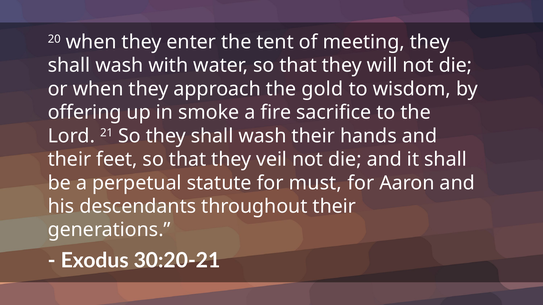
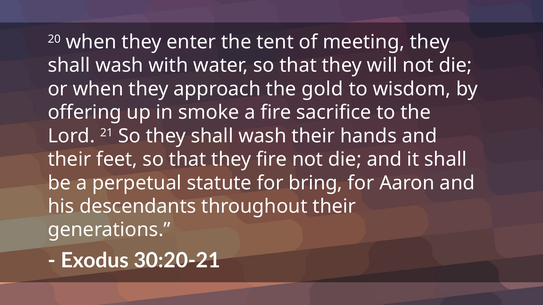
they veil: veil -> fire (272, 160)
must: must -> bring (316, 183)
